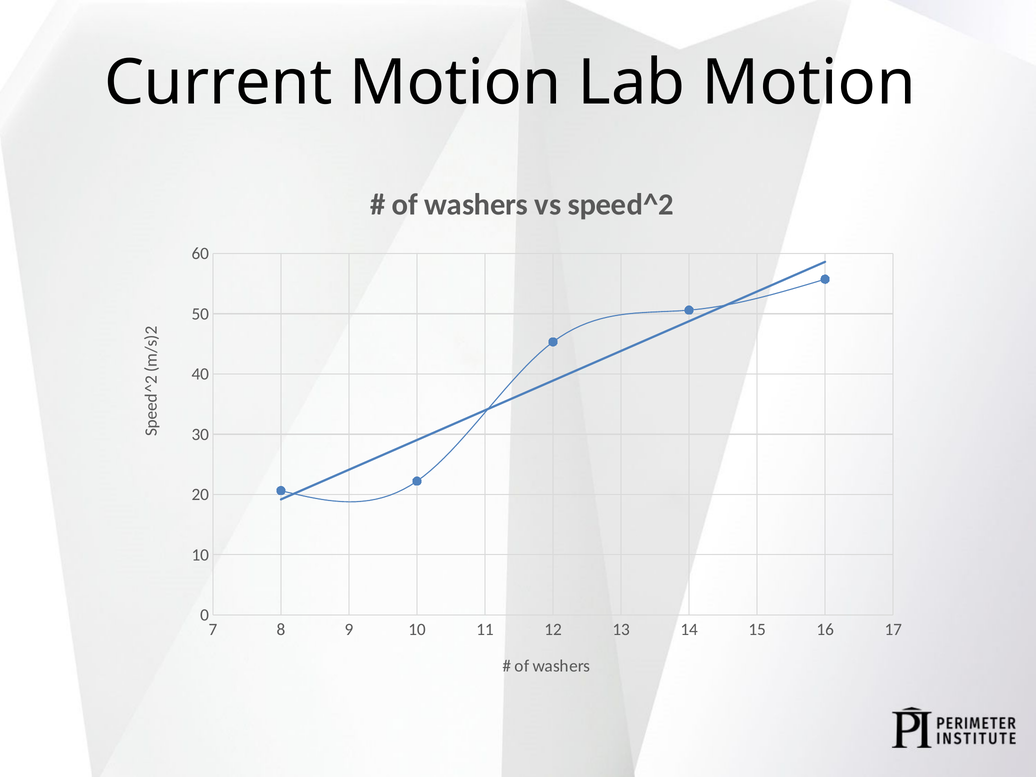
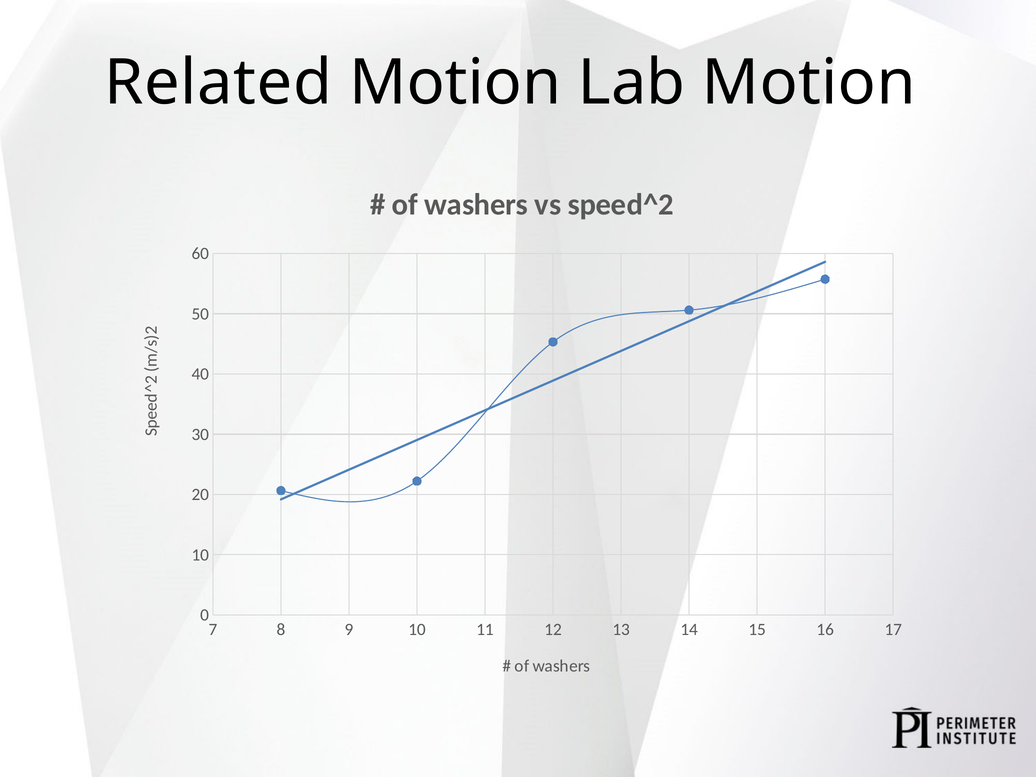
Current: Current -> Related (218, 83)
